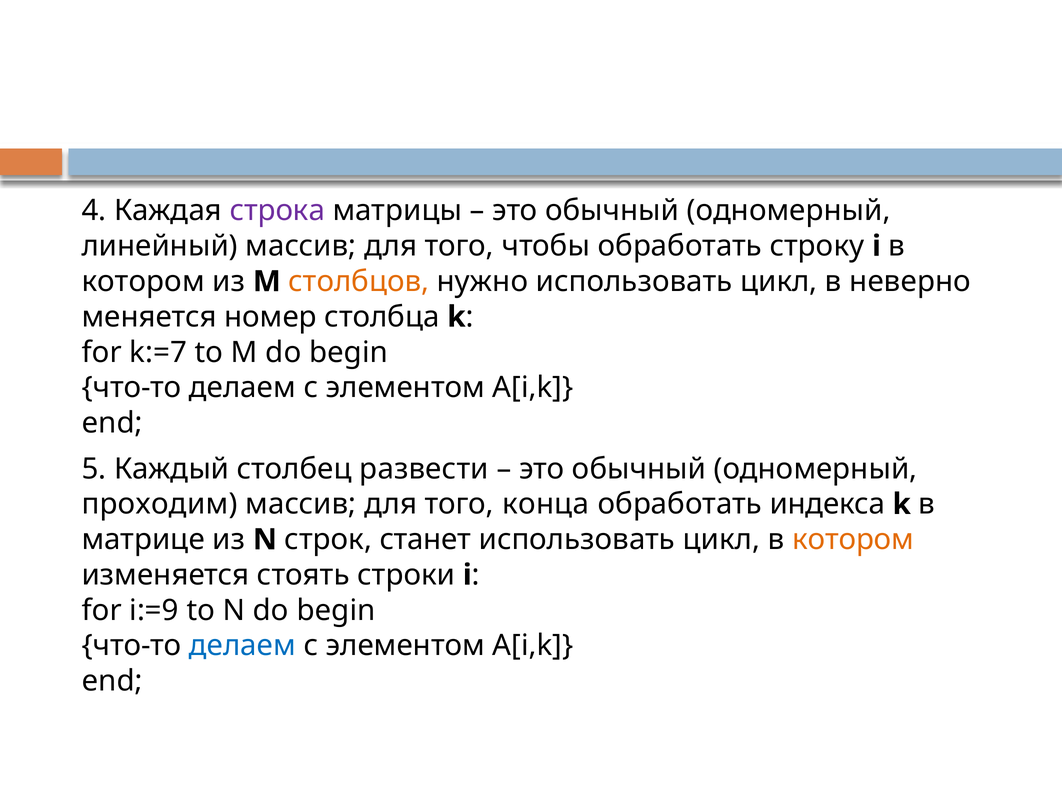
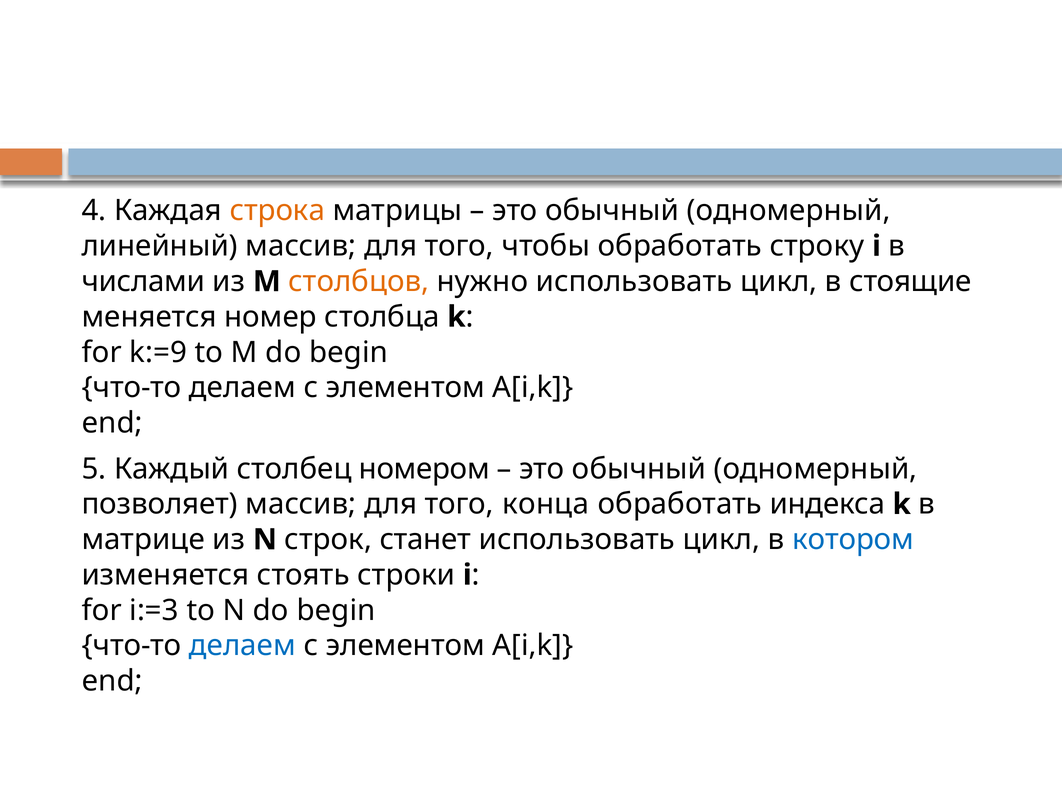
строка colour: purple -> orange (277, 211)
котором: котором -> числами (143, 282)
неверно: неверно -> стоящие (910, 282)
k:=7: k:=7 -> k:=9 (158, 353)
развести: развести -> номером (424, 469)
проходим: проходим -> позволяет (160, 504)
котором colour: orange -> blue (853, 540)
i:=9: i:=9 -> i:=3 (154, 611)
